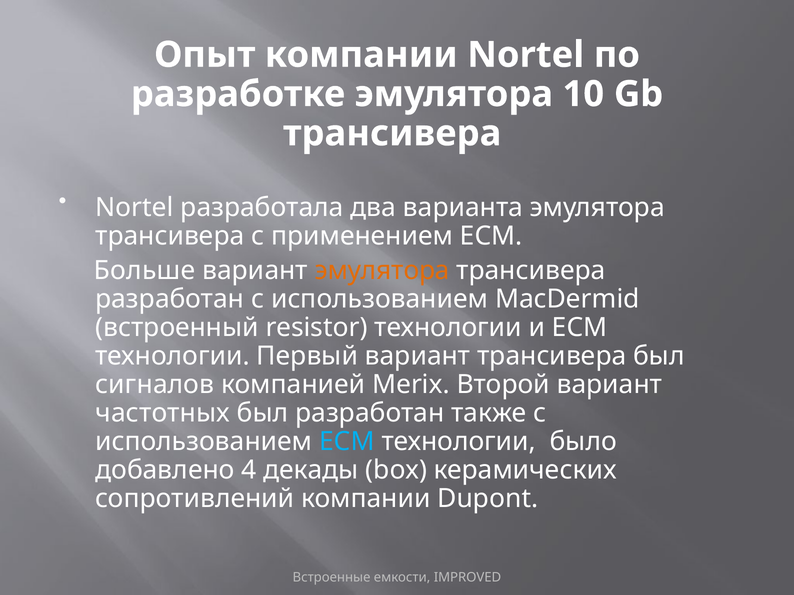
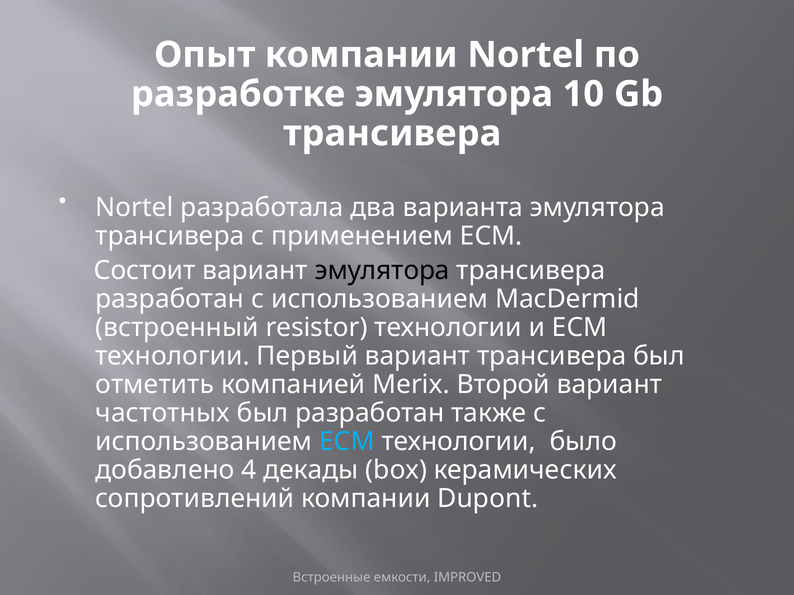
Больше: Больше -> Состоит (145, 271)
эмулятора colour: orange -> black (382, 271)
сигналов: сигналов -> отметить (155, 385)
